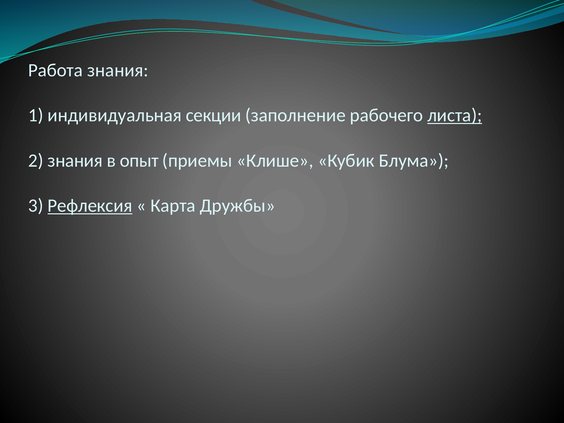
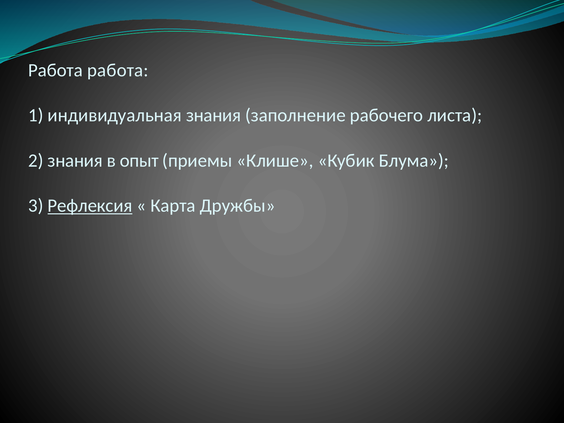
Работа знания: знания -> работа (118, 70)
индивидуальная секции: секции -> знания (214, 115)
листа underline: present -> none (455, 115)
